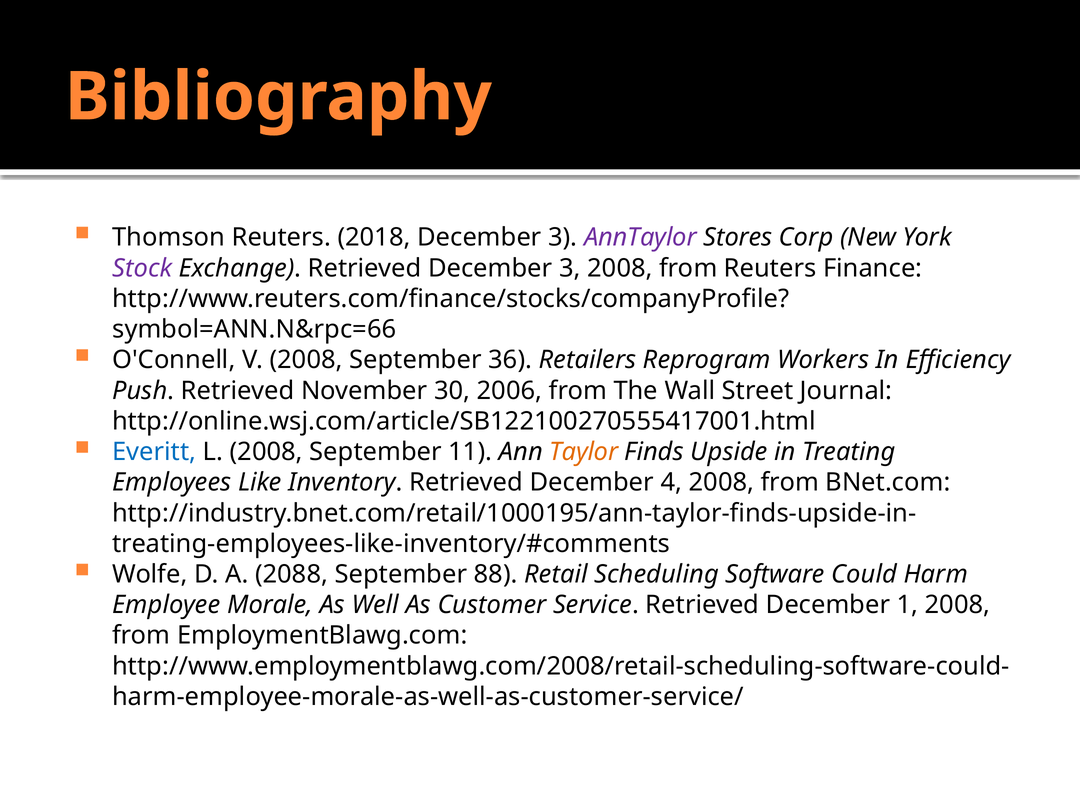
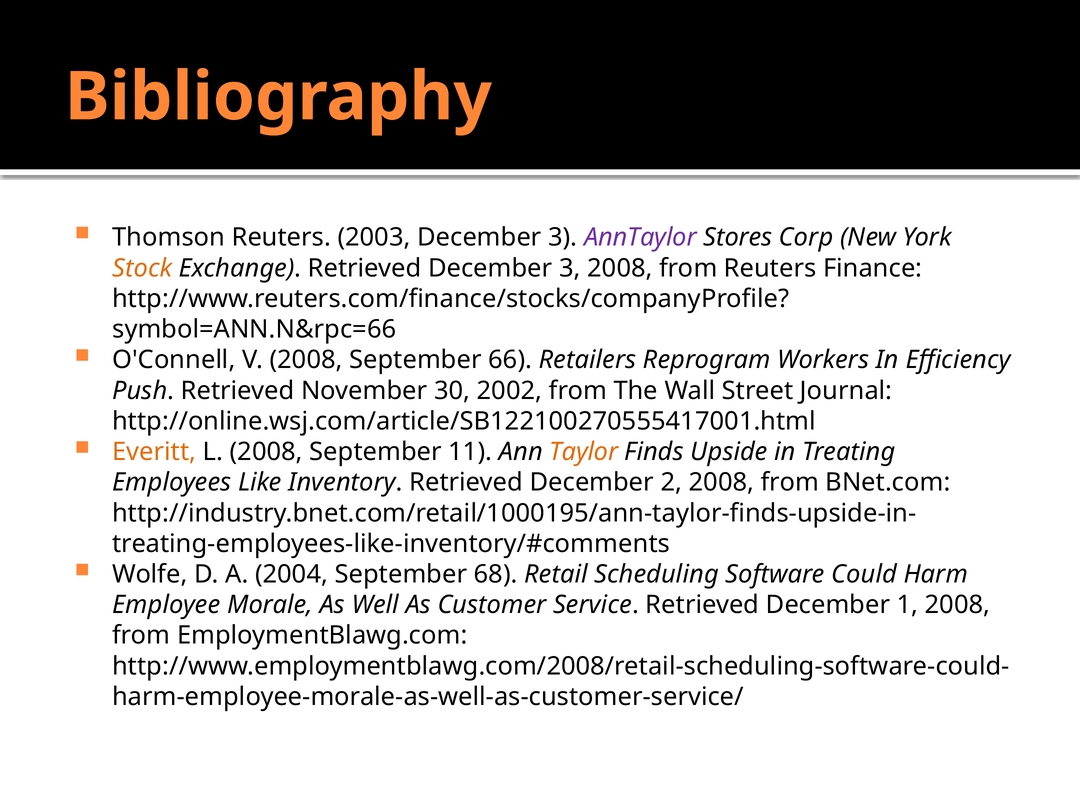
2018: 2018 -> 2003 (374, 238)
Stock colour: purple -> orange (142, 268)
36: 36 -> 66 (510, 360)
2006: 2006 -> 2002 (509, 391)
Everitt colour: blue -> orange (154, 452)
4: 4 -> 2 (671, 482)
2088: 2088 -> 2004 (292, 574)
88: 88 -> 68 (496, 574)
